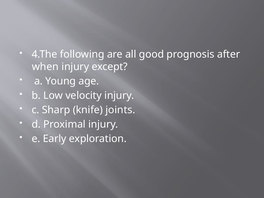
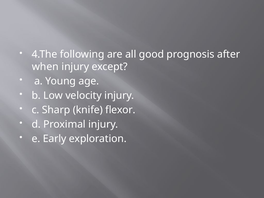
joints: joints -> flexor (120, 110)
